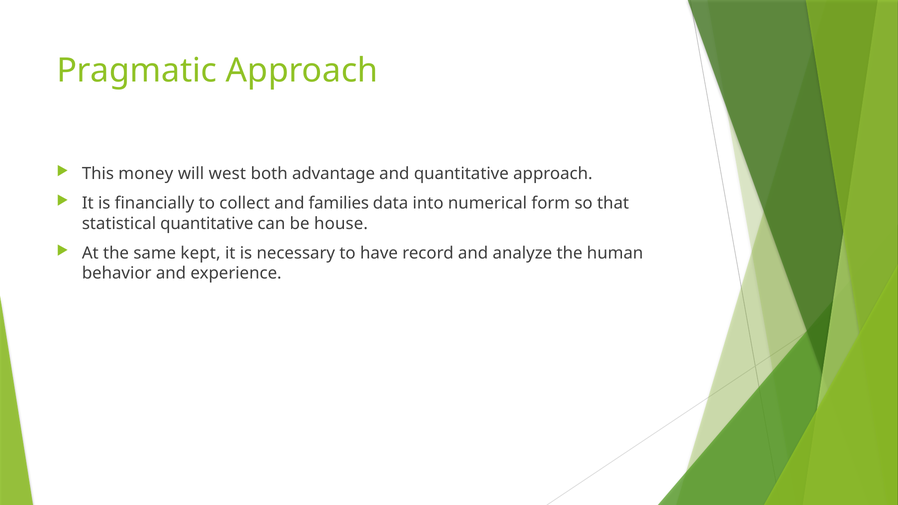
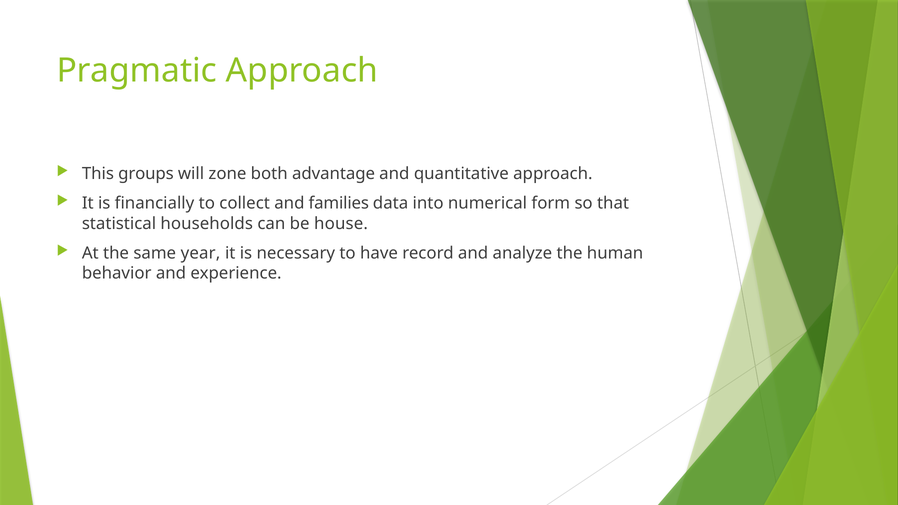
money: money -> groups (146, 174)
west: west -> zone (227, 174)
statistical quantitative: quantitative -> households (207, 224)
kept: kept -> year (200, 253)
